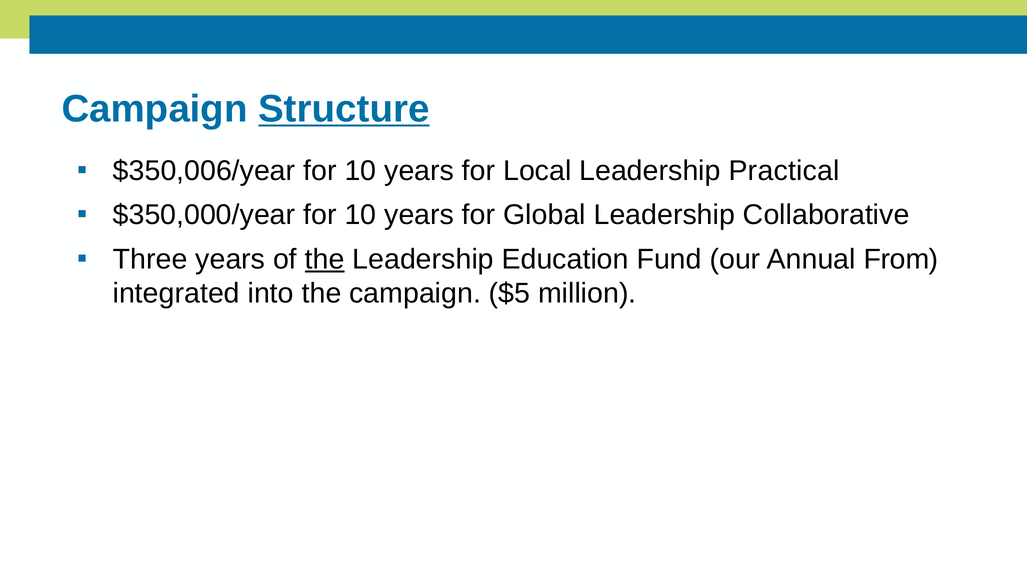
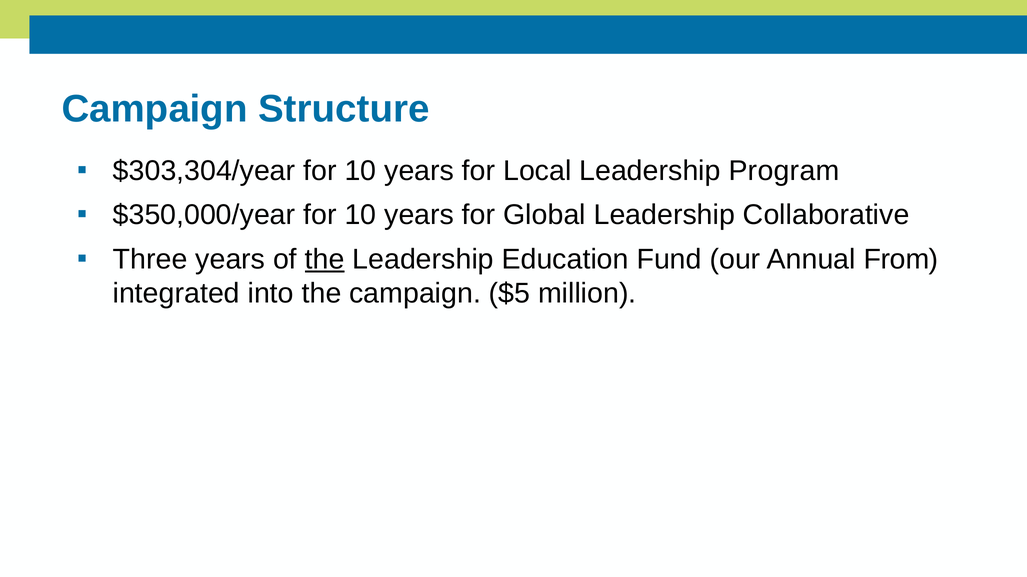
Structure underline: present -> none (344, 109)
$350,006/year: $350,006/year -> $303,304/year (204, 171)
Practical: Practical -> Program (784, 171)
